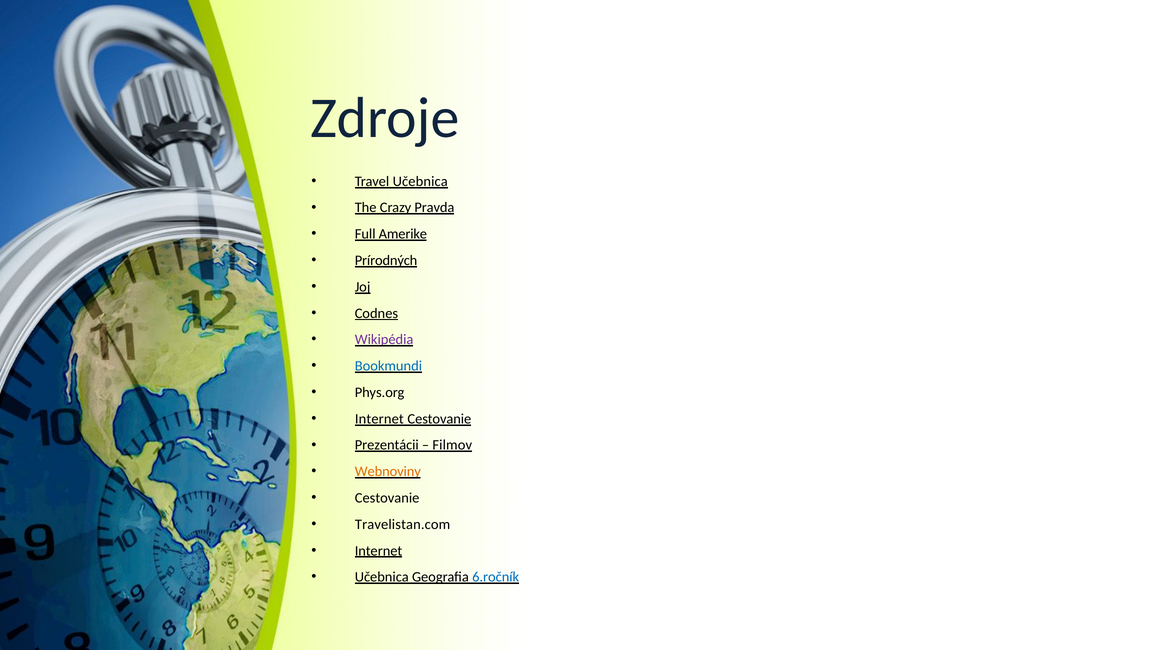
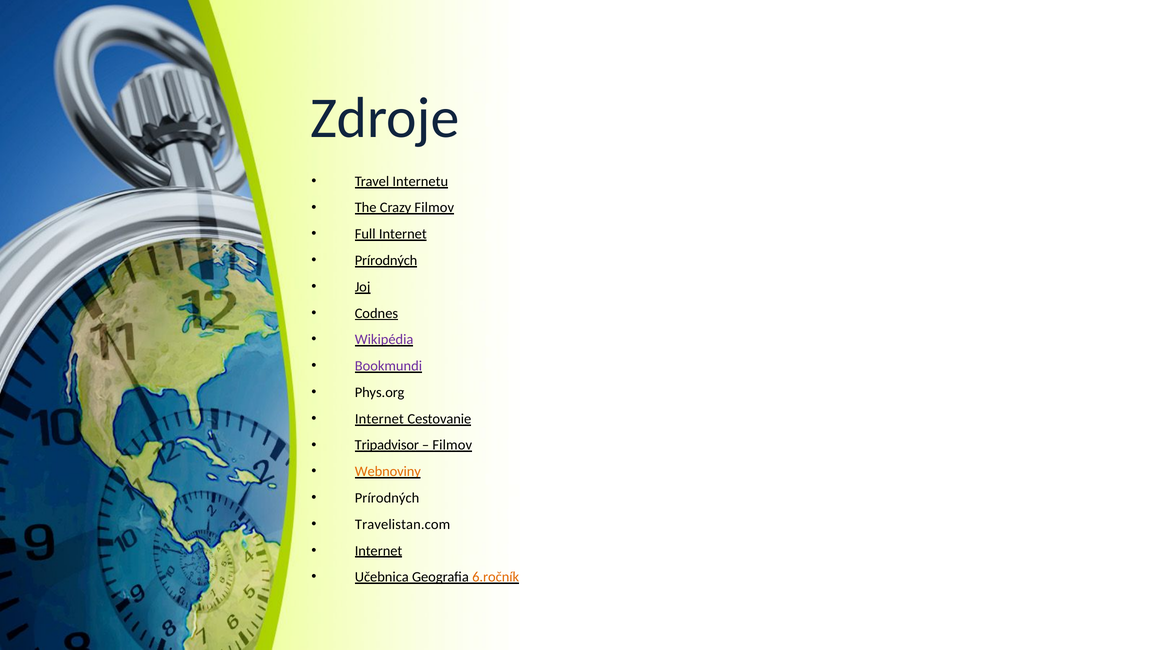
Travel Učebnica: Učebnica -> Internetu (420, 181)
Crazy Pravda: Pravda -> Filmov (434, 208)
Full Amerike: Amerike -> Internet (403, 234)
Bookmundi colour: blue -> purple (388, 366)
Prezentácii: Prezentácii -> Tripadvisor (387, 445)
Cestovanie: Cestovanie -> Prírodných (387, 498)
6.ročník colour: blue -> orange (496, 577)
